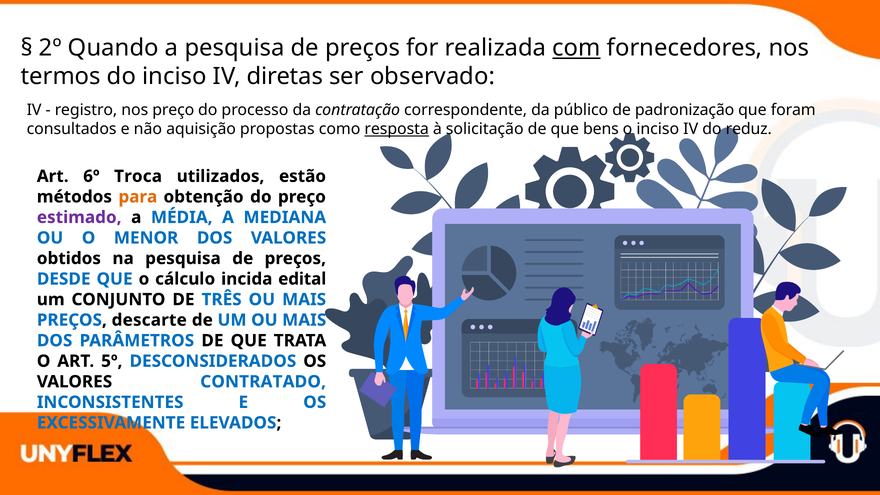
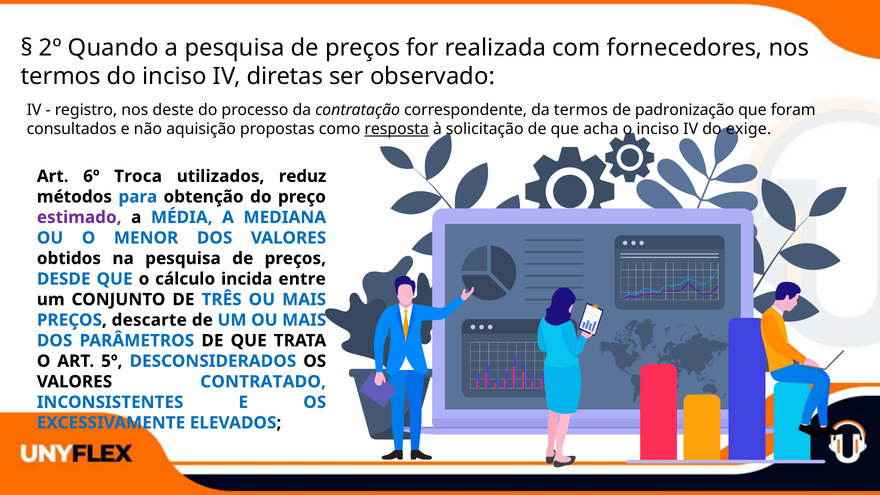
com underline: present -> none (577, 48)
nos preço: preço -> deste (173, 110)
da público: público -> termos (581, 110)
bens: bens -> acha (601, 129)
reduz: reduz -> exige (749, 129)
estão: estão -> reduz (303, 176)
para colour: orange -> blue (138, 197)
edital: edital -> entre (302, 279)
